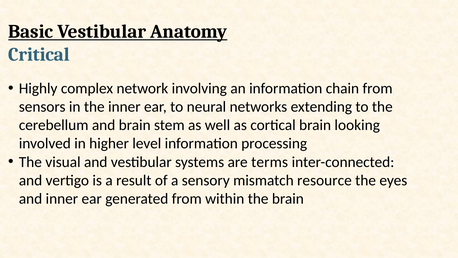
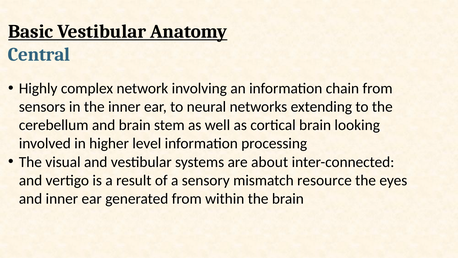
Critical: Critical -> Central (39, 54)
terms: terms -> about (270, 162)
